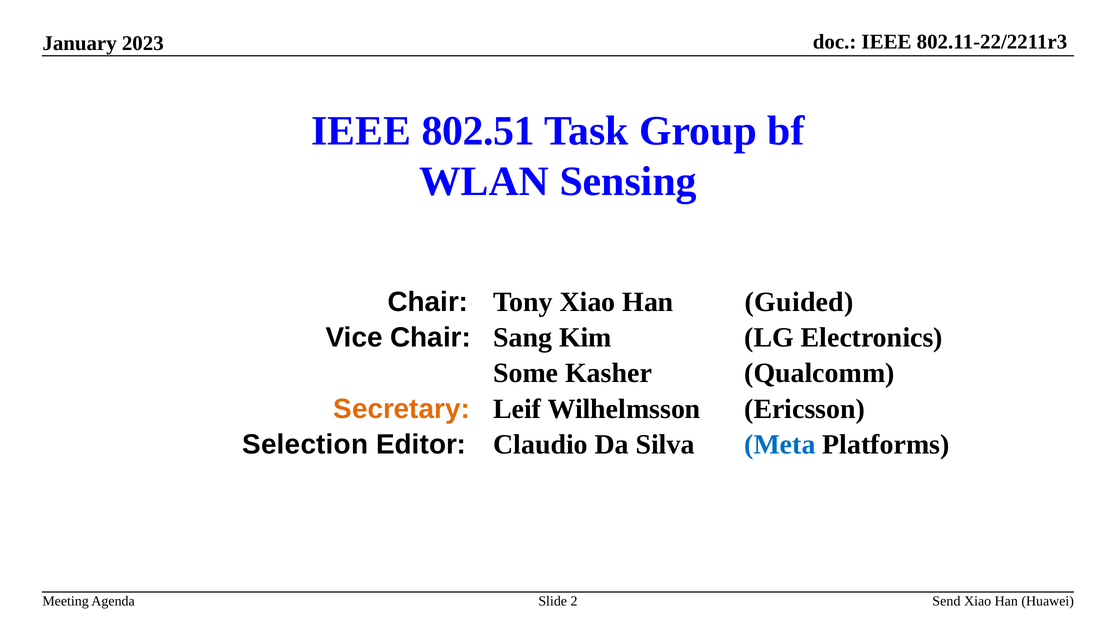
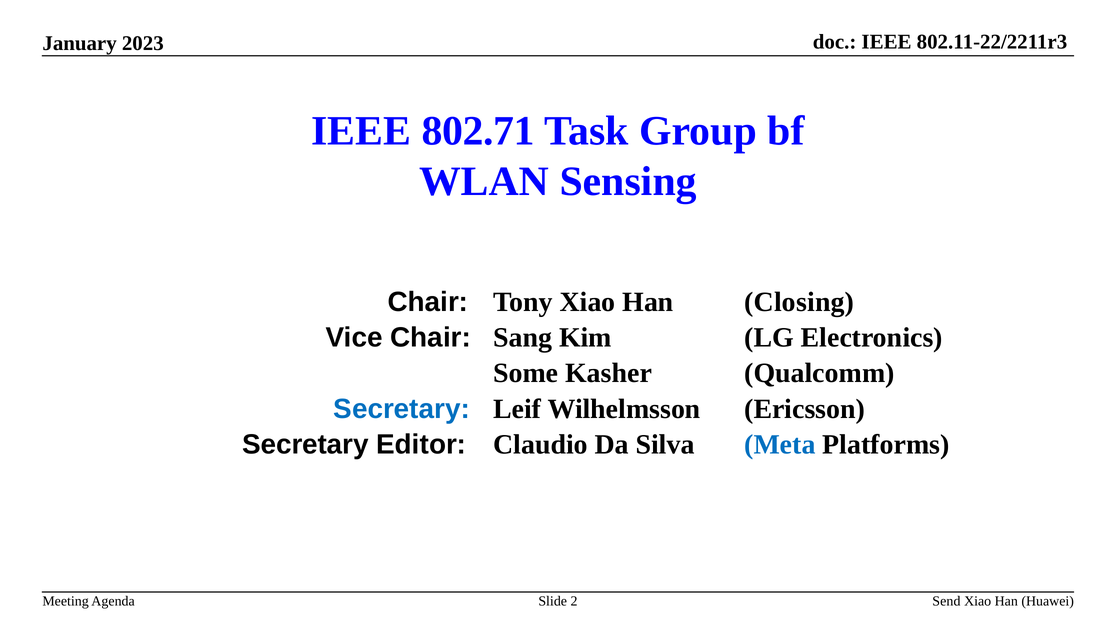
802.51: 802.51 -> 802.71 (478, 131)
Guided: Guided -> Closing (799, 302)
Secretary colour: orange -> blue (402, 409)
Selection: Selection -> Secretary (305, 445)
